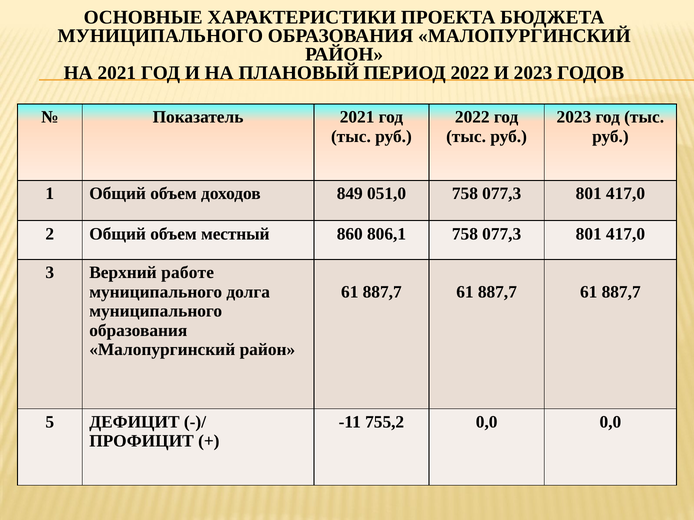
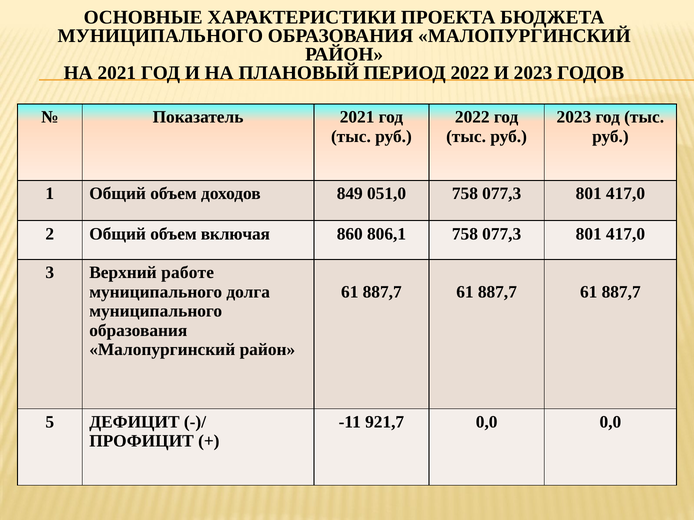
местный: местный -> включая (235, 234)
755,2: 755,2 -> 921,7 (385, 422)
